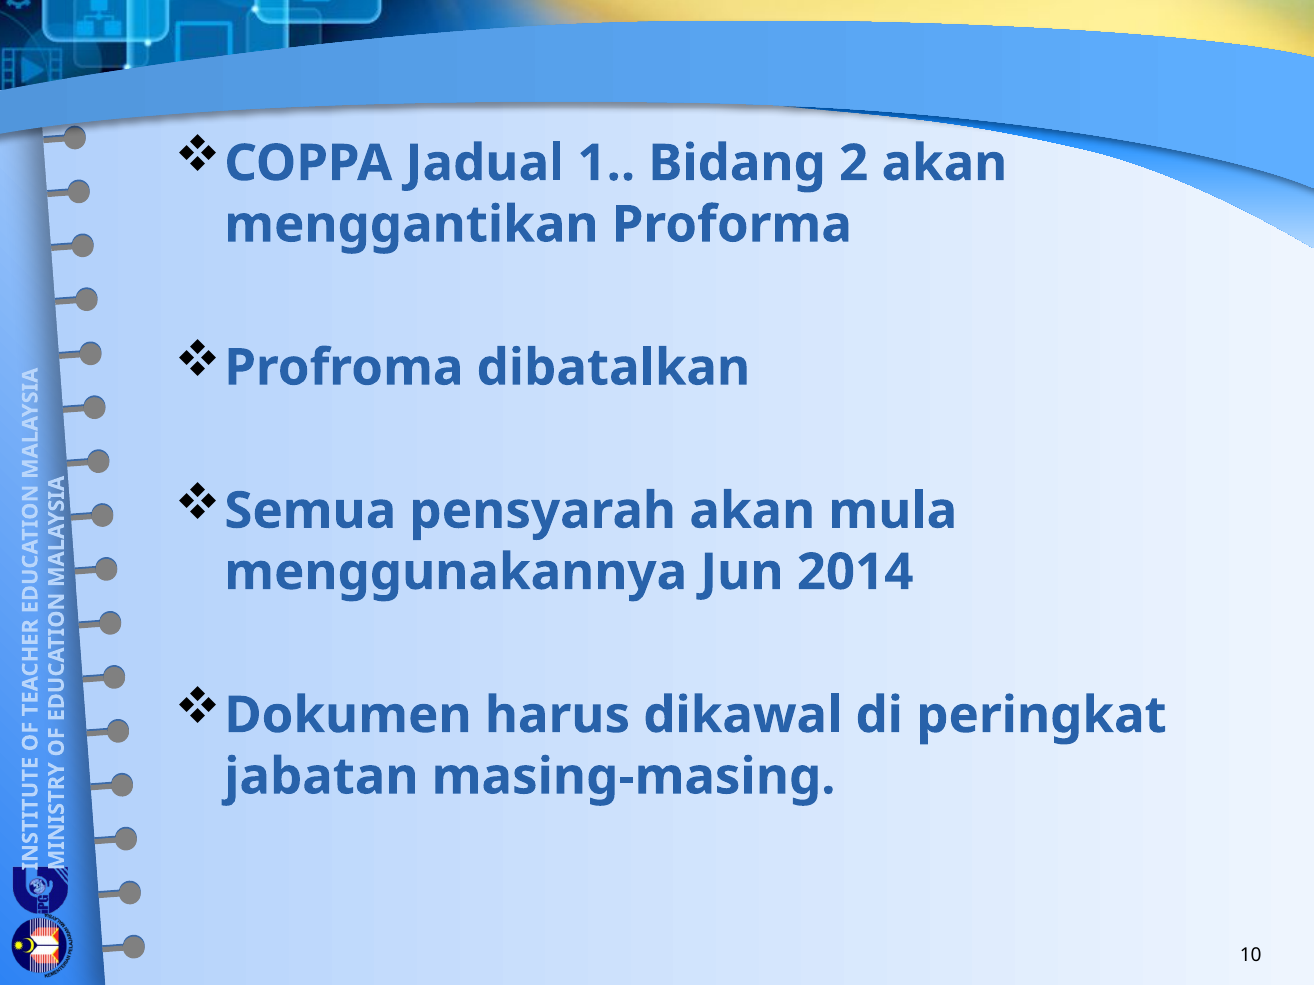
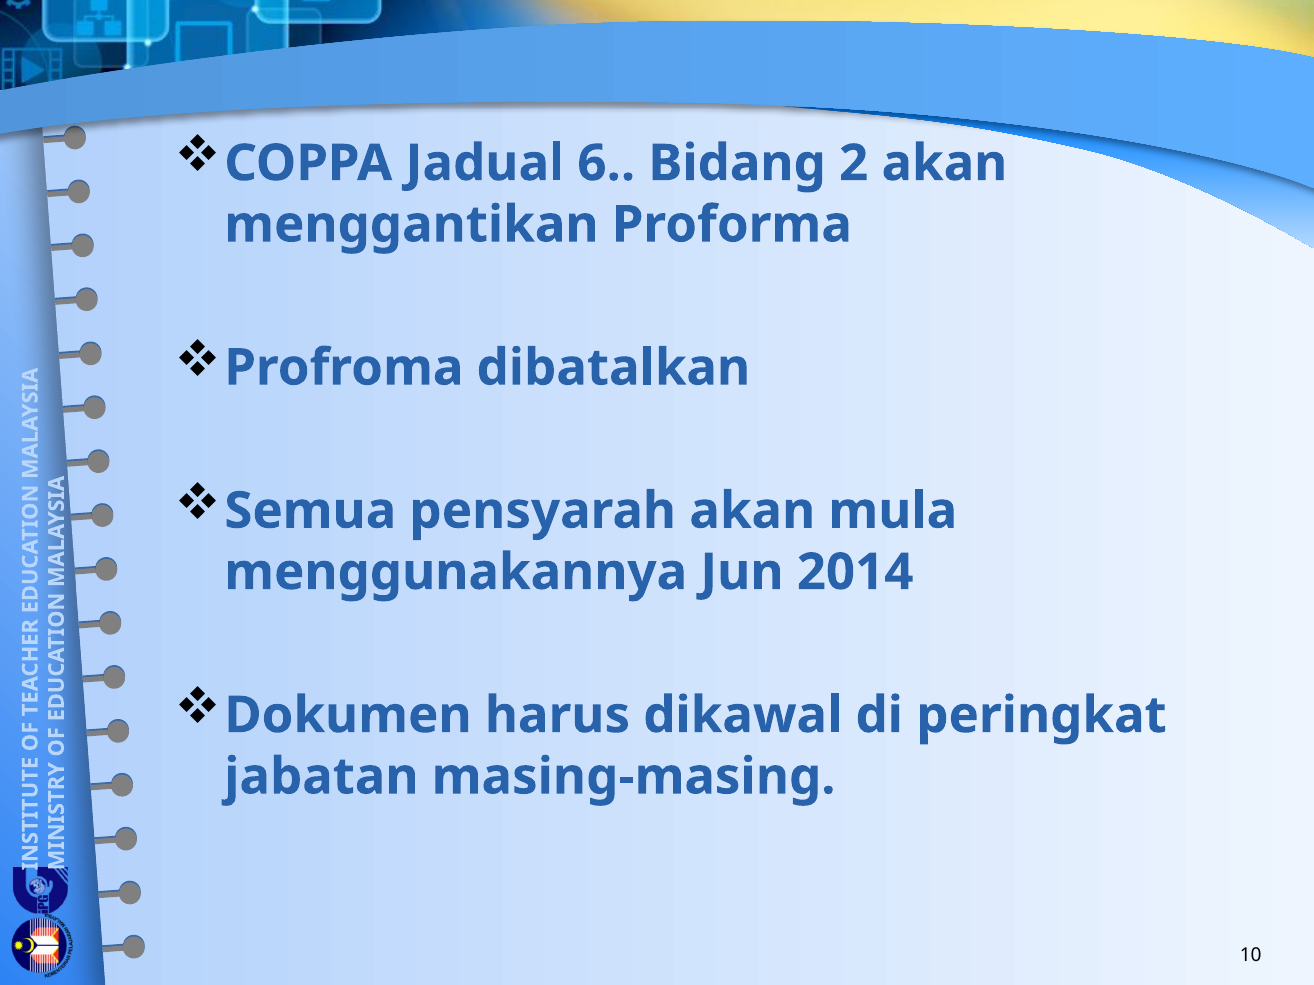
1: 1 -> 6 (606, 163)
